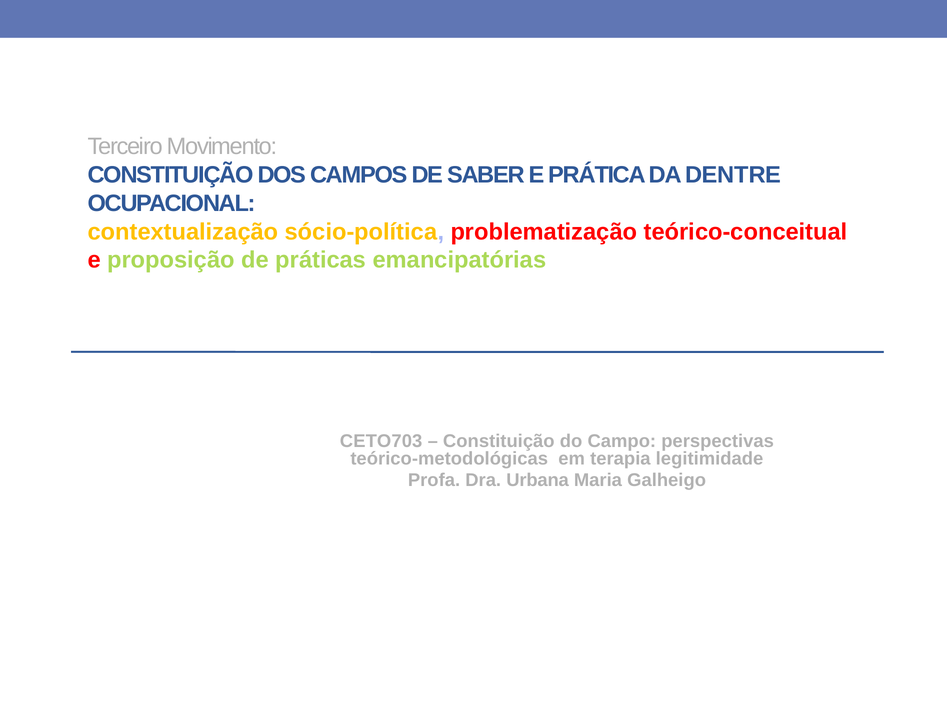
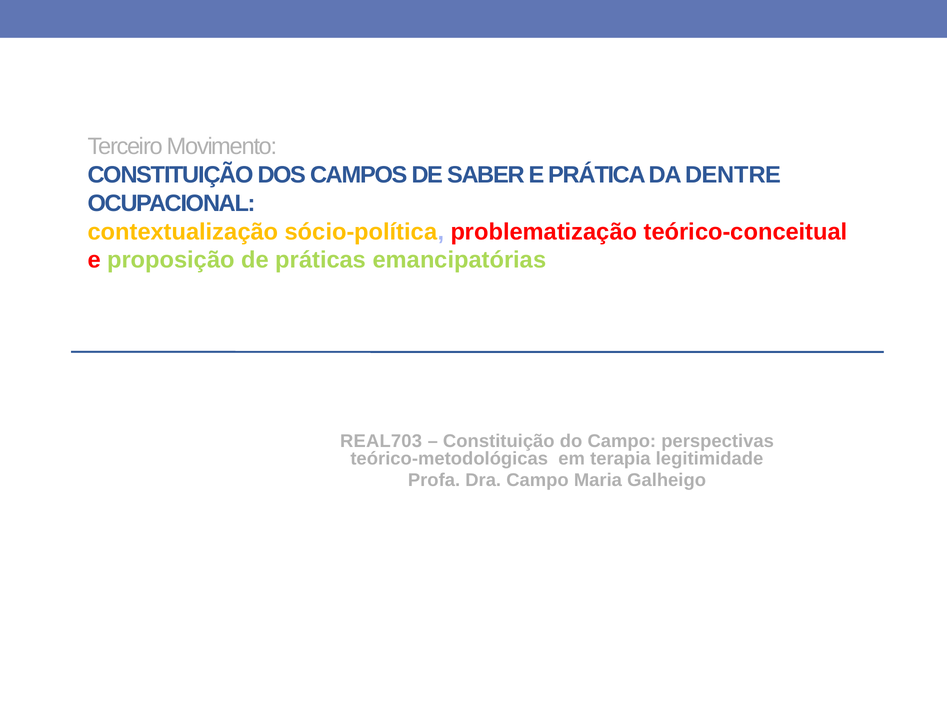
CETO703: CETO703 -> REAL703 (381, 441)
Dra Urbana: Urbana -> Campo (537, 480)
